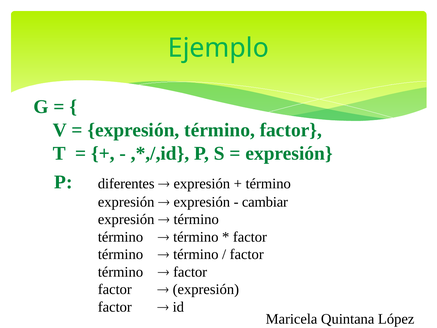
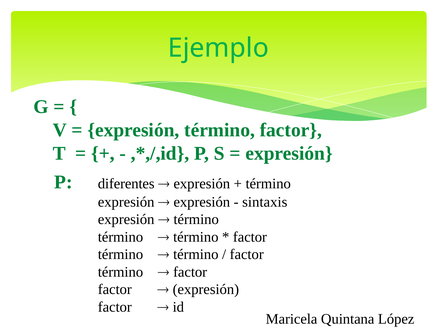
cambiar: cambiar -> sintaxis (265, 202)
